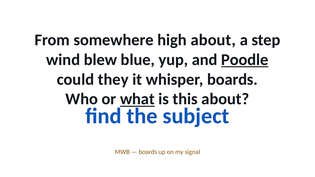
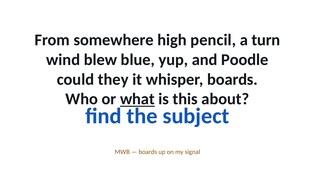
high about: about -> pencil (213, 40)
step: step -> turn (266, 40)
Poodle underline: present -> none (245, 60)
